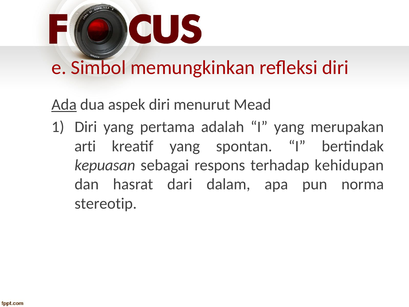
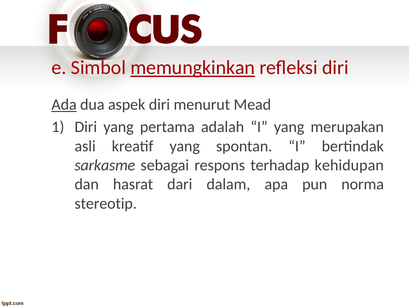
memungkinkan underline: none -> present (193, 68)
arti: arti -> asli (85, 146)
kepuasan: kepuasan -> sarkasme (105, 165)
